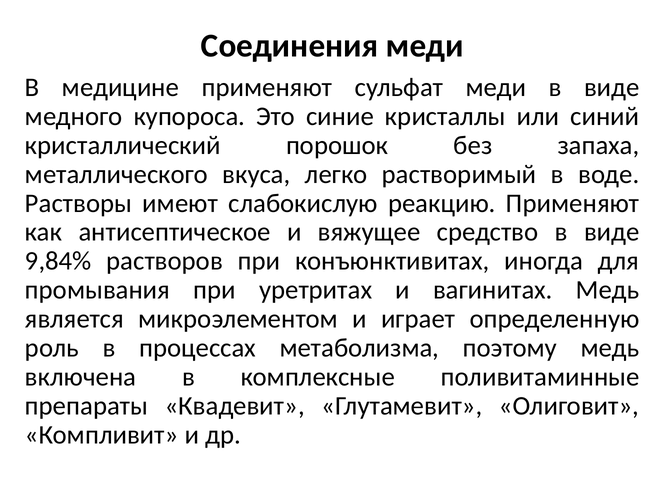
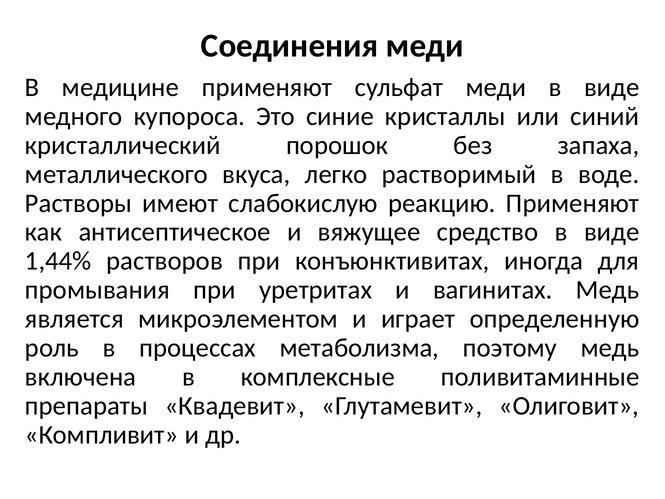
9,84%: 9,84% -> 1,44% (58, 261)
